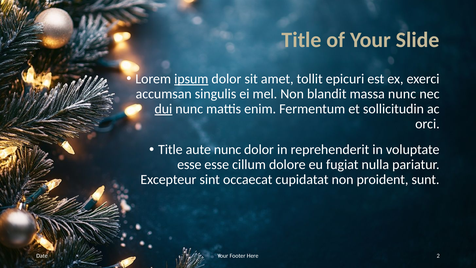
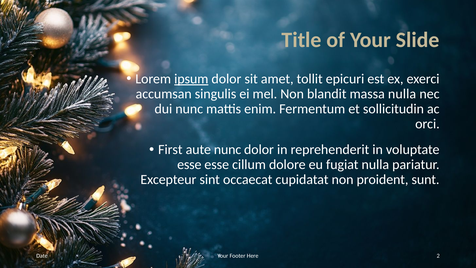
massa nunc: nunc -> nulla (402, 94)
dui underline: present -> none (163, 109)
Title: Title -> First (170, 150)
